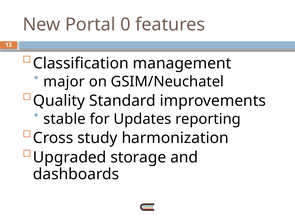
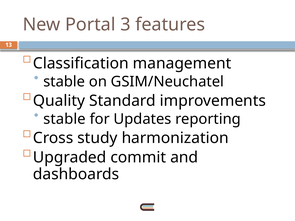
0: 0 -> 3 (125, 25)
major: major -> stable (64, 82)
storage: storage -> commit (138, 158)
